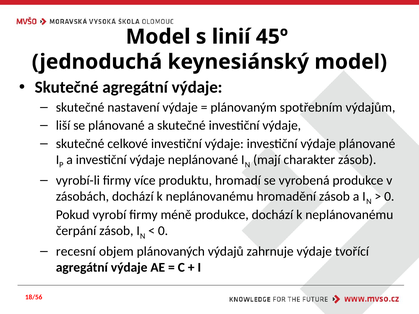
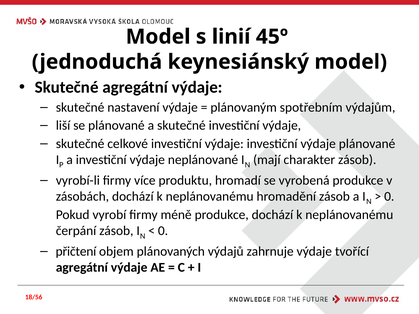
recesní: recesní -> přičtení (76, 252)
